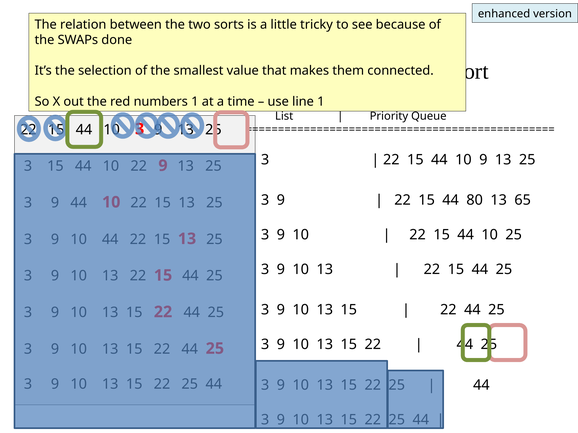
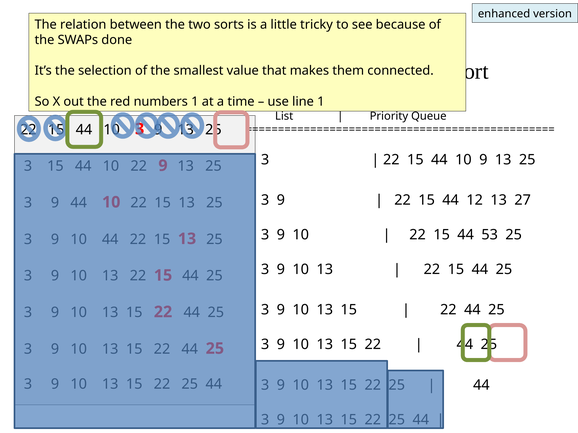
80: 80 -> 12 (475, 200)
65: 65 -> 27 (523, 200)
10: 10 -> 53 (490, 235)
